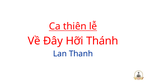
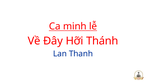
thiên: thiên -> minh (75, 26)
